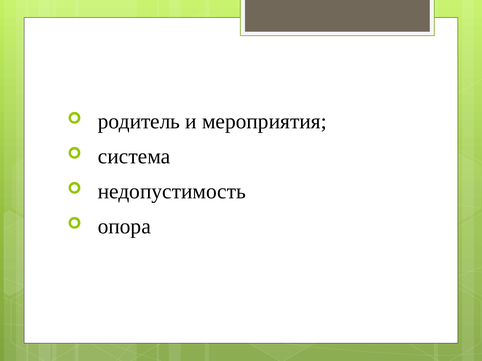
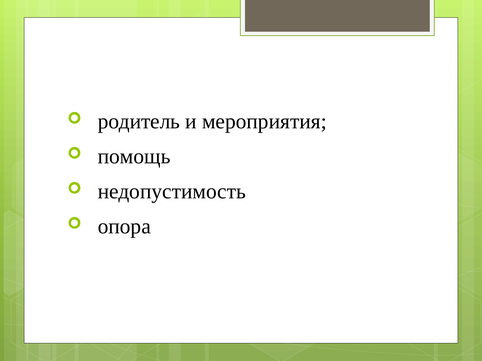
система: система -> помощь (134, 157)
